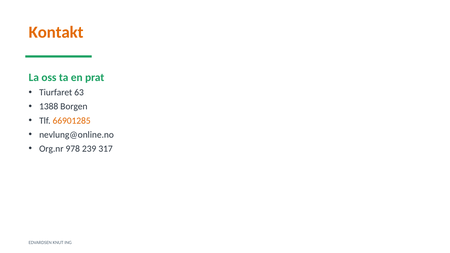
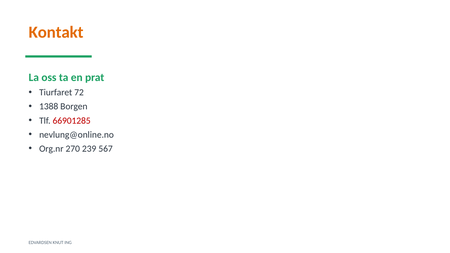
63: 63 -> 72 (79, 93)
66901285 colour: orange -> red (72, 121)
978: 978 -> 270 (73, 149)
317: 317 -> 567 (106, 149)
